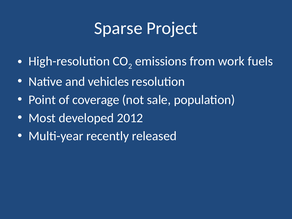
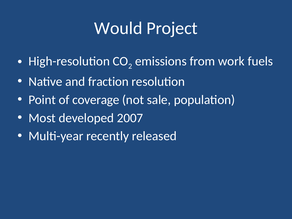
Sparse: Sparse -> Would (118, 28)
vehicles: vehicles -> fraction (108, 82)
2012: 2012 -> 2007 (130, 118)
